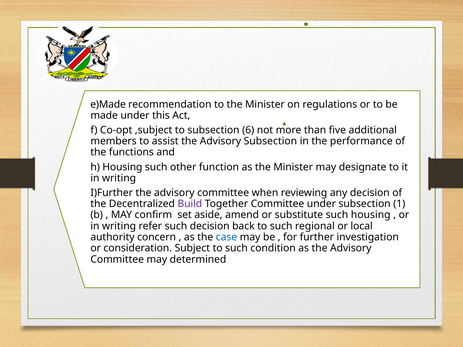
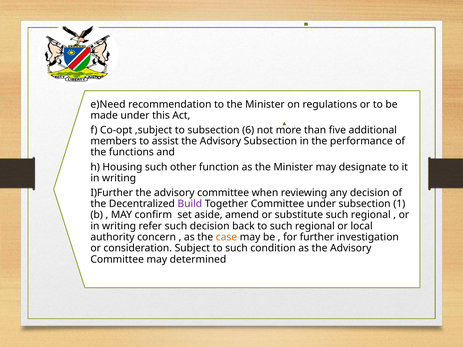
e)Made: e)Made -> e)Need (108, 104)
substitute such housing: housing -> regional (371, 215)
case colour: blue -> orange (227, 237)
